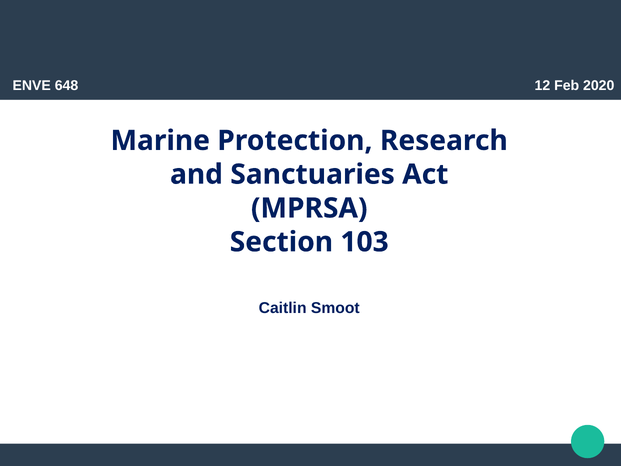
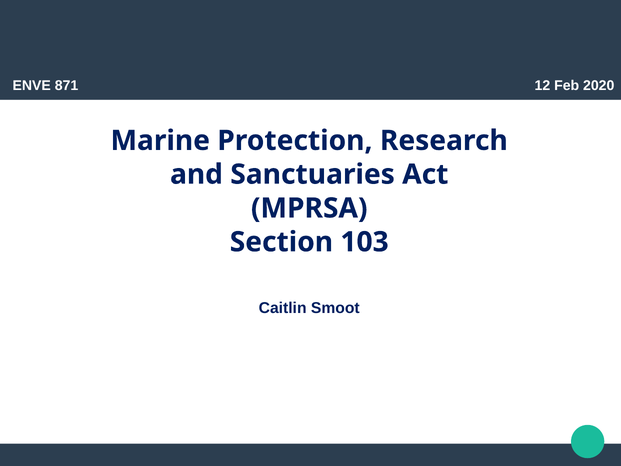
648: 648 -> 871 (66, 86)
